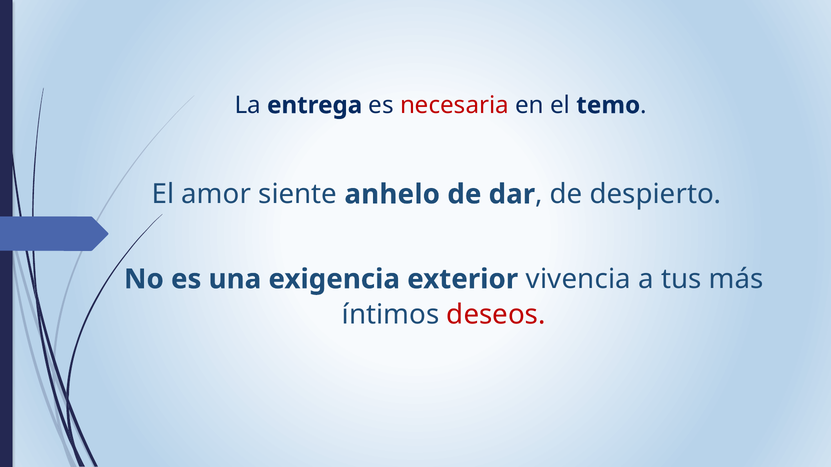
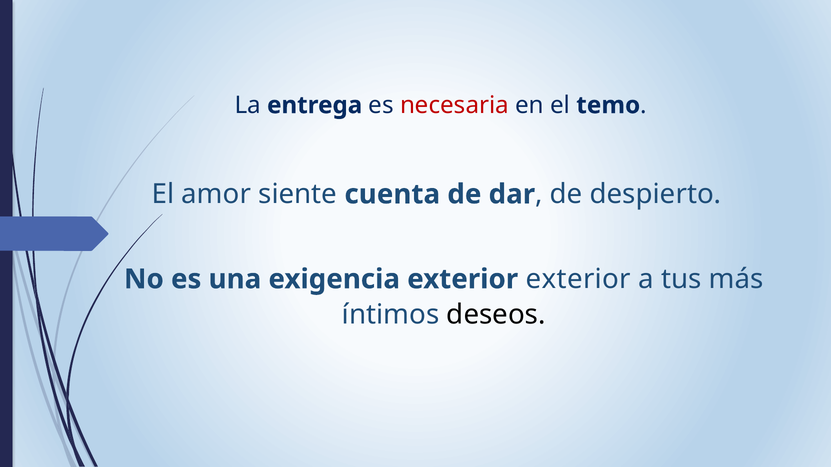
anhelo: anhelo -> cuenta (392, 194)
exterior vivencia: vivencia -> exterior (578, 279)
deseos colour: red -> black (496, 315)
